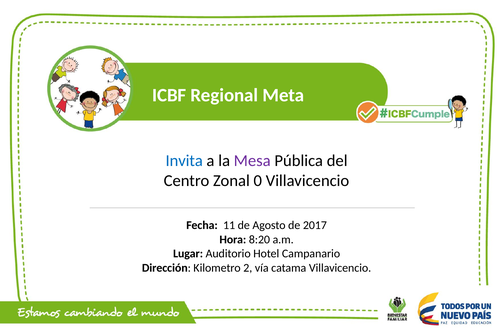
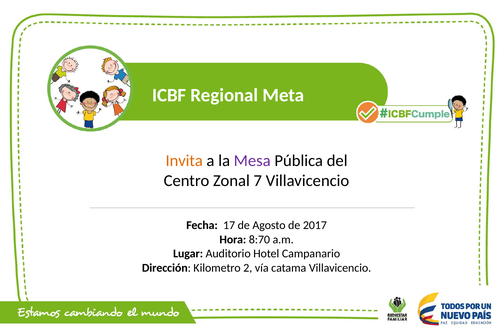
Invita colour: blue -> orange (184, 161)
0: 0 -> 7 (258, 181)
11: 11 -> 17 (229, 225)
8:20: 8:20 -> 8:70 (259, 239)
